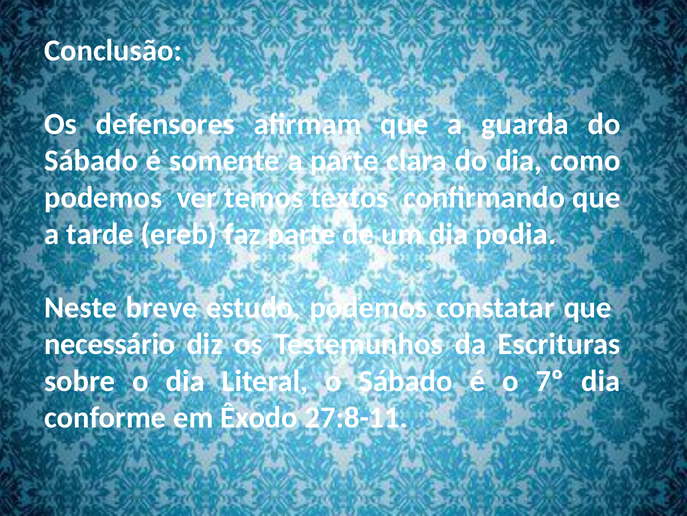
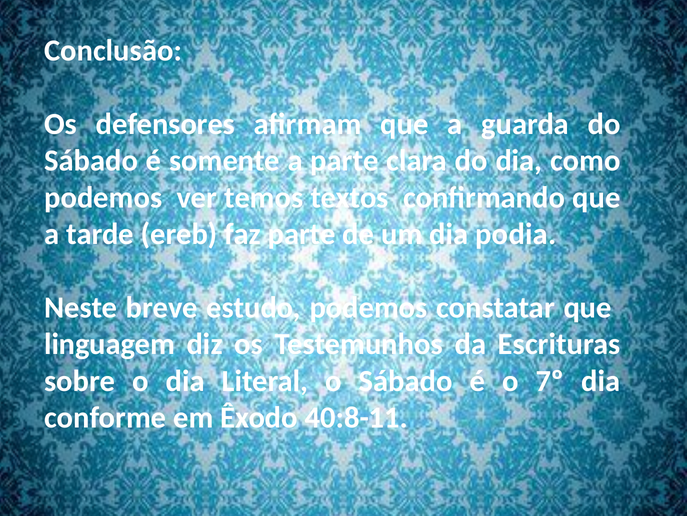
necessário: necessário -> linguagem (110, 344)
27:8-11: 27:8-11 -> 40:8-11 (356, 417)
